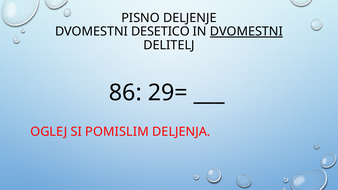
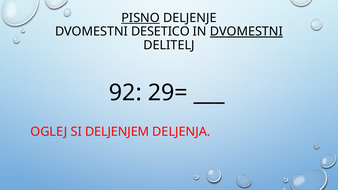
PISNO underline: none -> present (141, 18)
86: 86 -> 92 (125, 93)
POMISLIM: POMISLIM -> DELJENJEM (117, 132)
